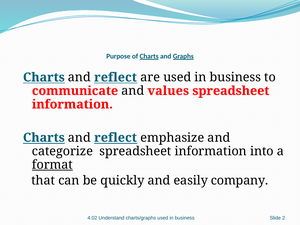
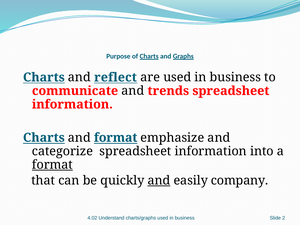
values: values -> trends (168, 91)
reflect: reflect -> format (116, 138)
and underline: none -> present (159, 181)
